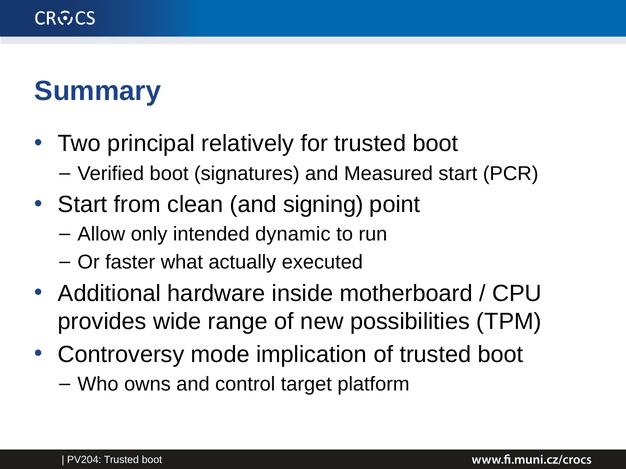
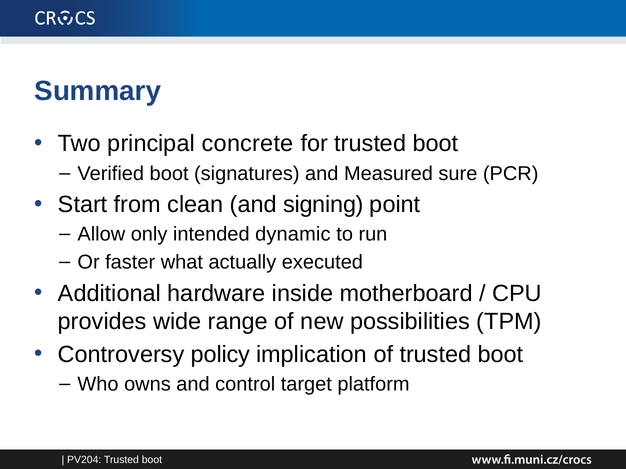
relatively: relatively -> concrete (248, 144)
Measured start: start -> sure (458, 174)
mode: mode -> policy (220, 355)
